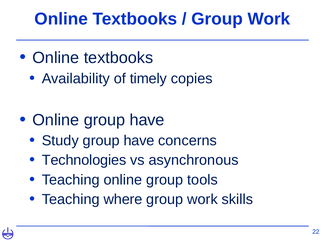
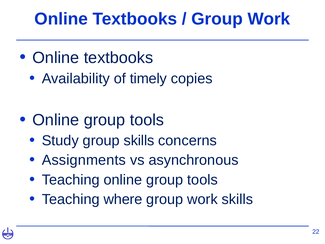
have: have -> tools (147, 120)
have: have -> skills (139, 140)
Technologies: Technologies -> Assignments (84, 160)
